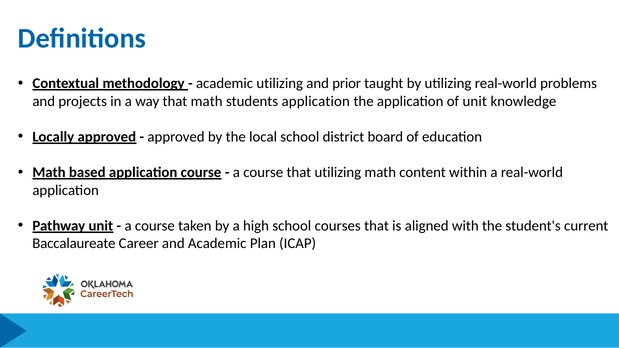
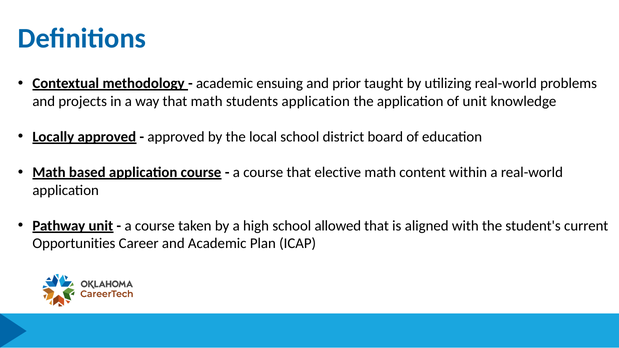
academic utilizing: utilizing -> ensuing (280, 84)
that utilizing: utilizing -> elective (338, 173)
courses: courses -> allowed (338, 226)
Baccalaureate: Baccalaureate -> Opportunities (74, 244)
